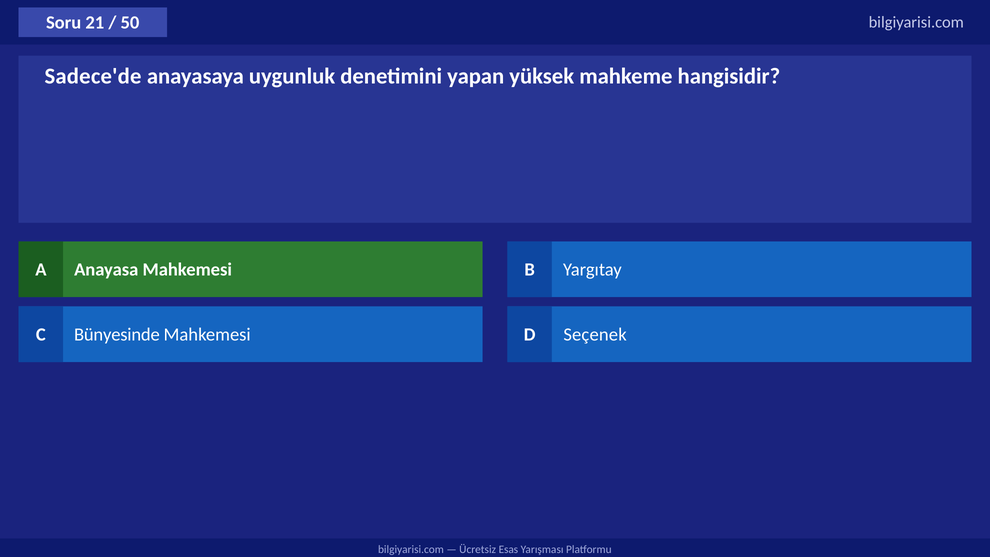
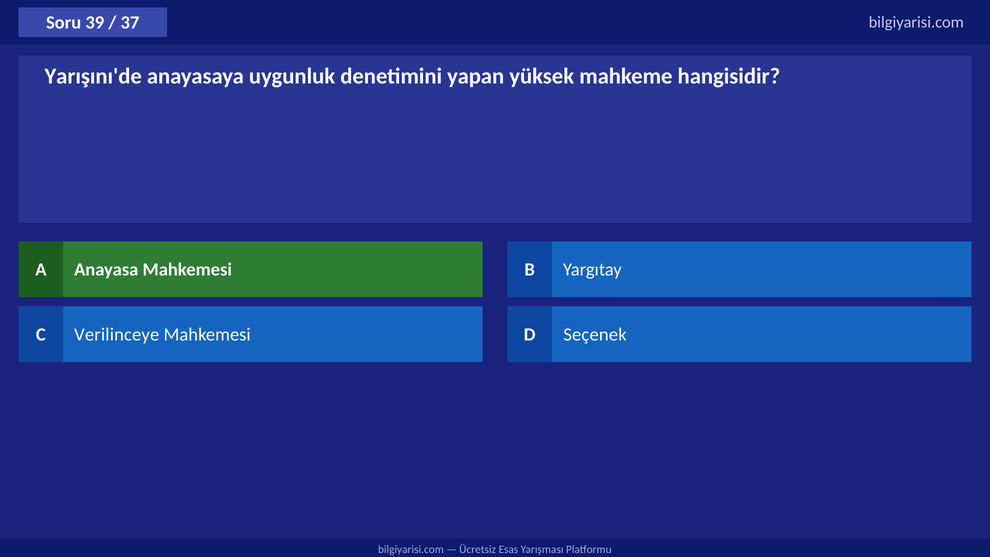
21: 21 -> 39 (95, 23)
50: 50 -> 37 (130, 23)
Sadece'de: Sadece'de -> Yarışını'de (93, 76)
Bünyesinde: Bünyesinde -> Verilinceye (117, 334)
